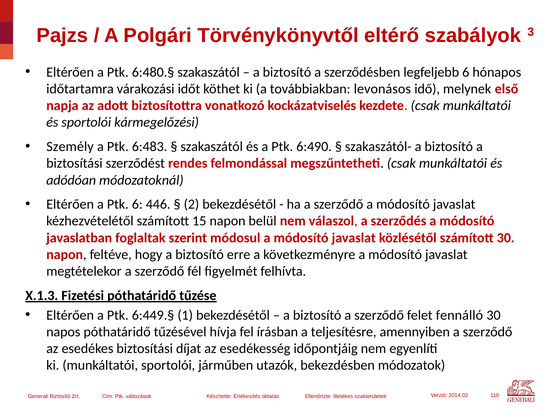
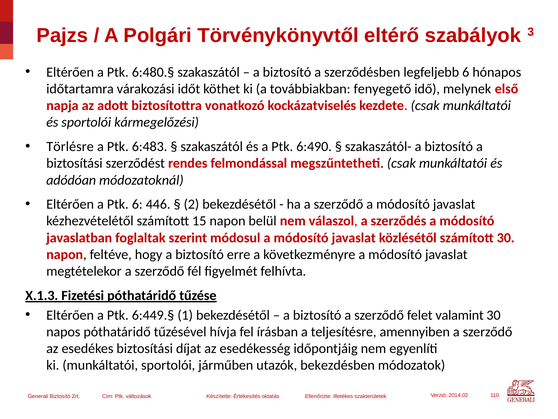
levonásos: levonásos -> fenyegető (382, 89)
Személy: Személy -> Törlésre (70, 146)
fennálló: fennálló -> valamint (460, 315)
